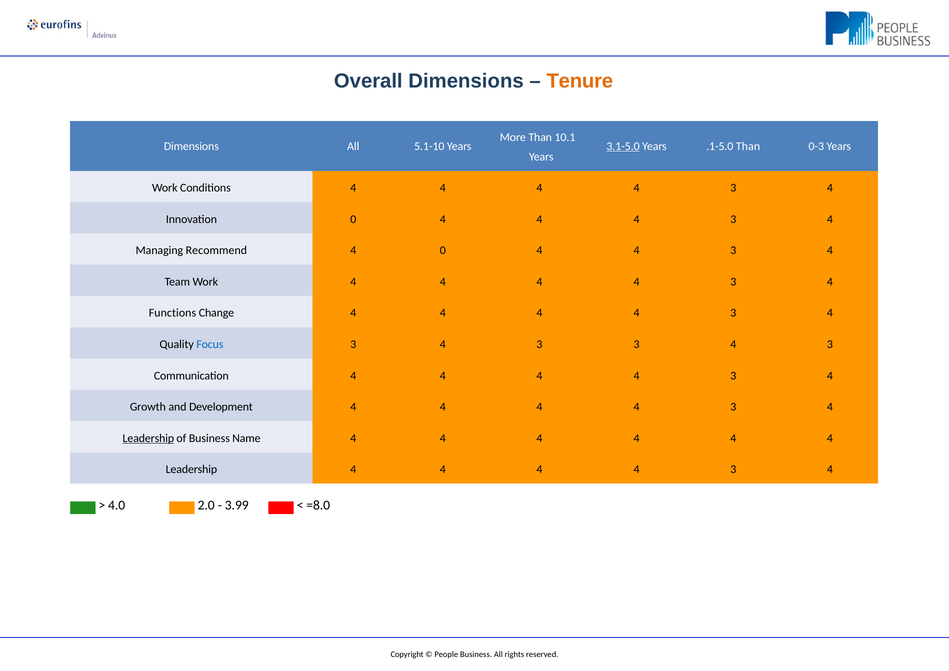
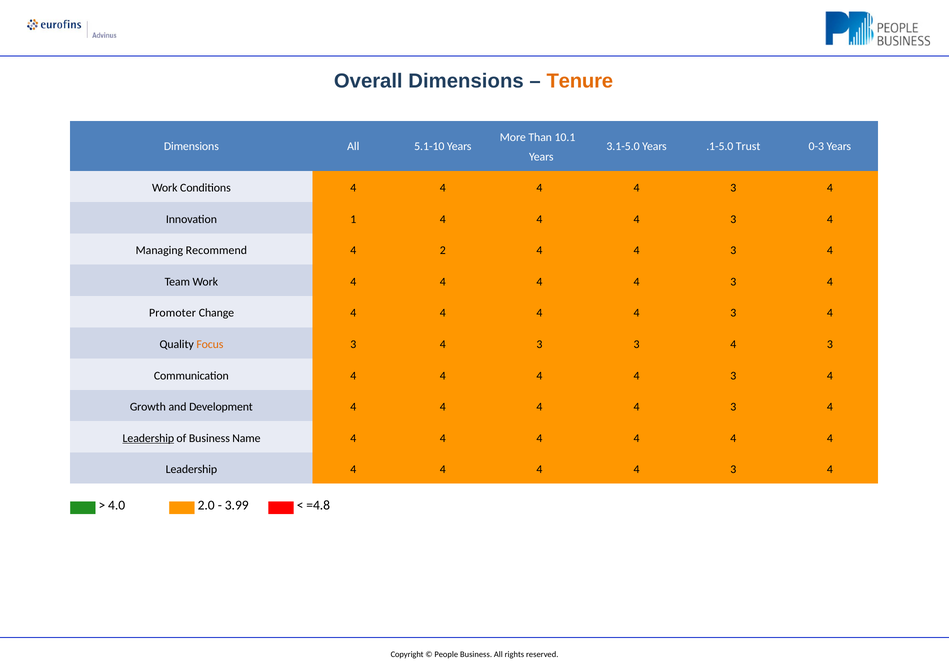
3.1-5.0 underline: present -> none (623, 146)
.1-5.0 Than: Than -> Trust (748, 146)
Innovation 0: 0 -> 1 (353, 219)
4 0: 0 -> 2 (443, 250)
Functions: Functions -> Promoter (172, 313)
Focus colour: blue -> orange (210, 344)
=8.0: =8.0 -> =4.8 (318, 505)
